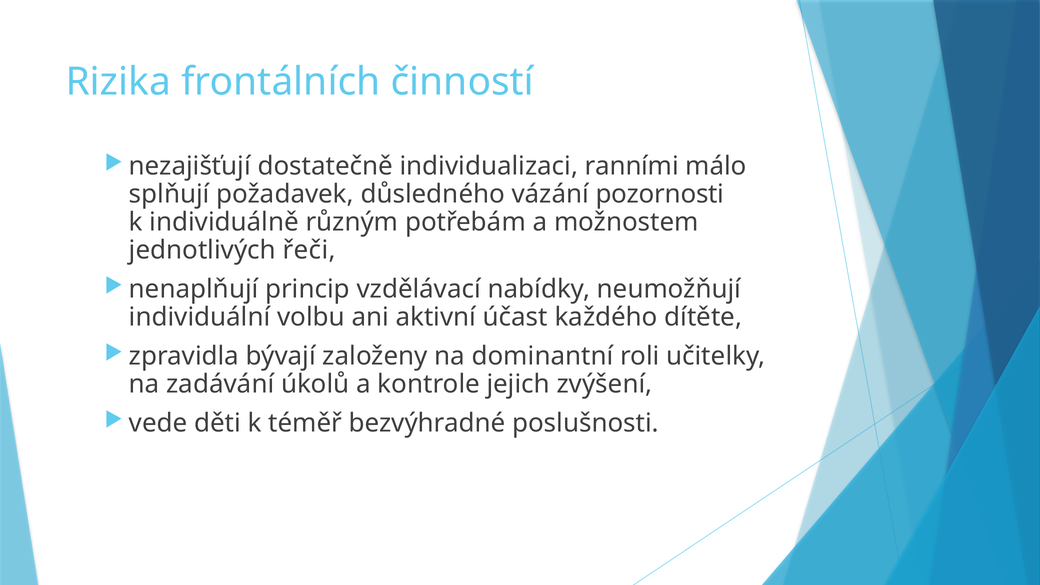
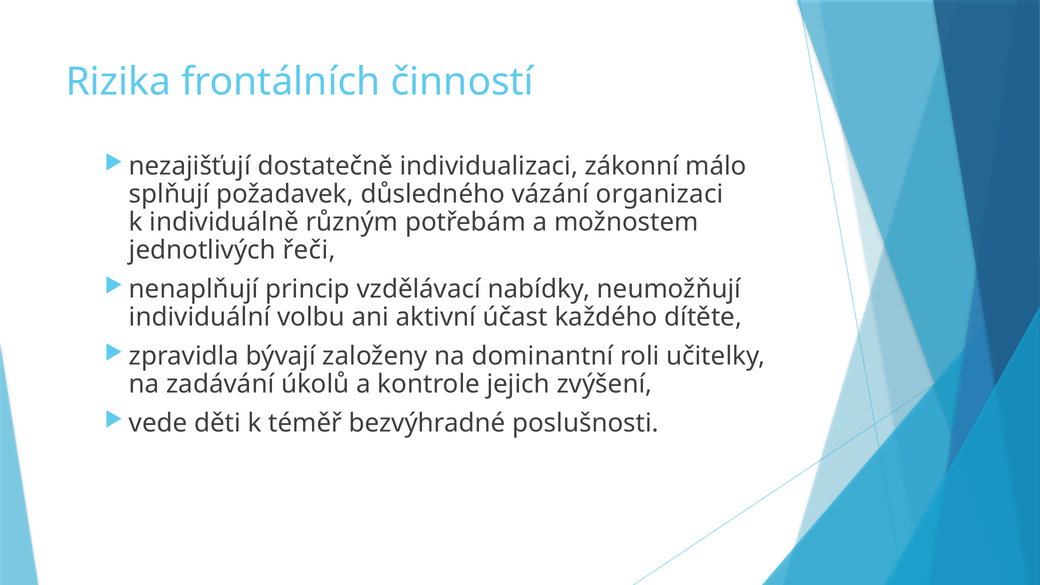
ranními: ranními -> zákonní (632, 166)
pozornosti: pozornosti -> organizaci (660, 194)
